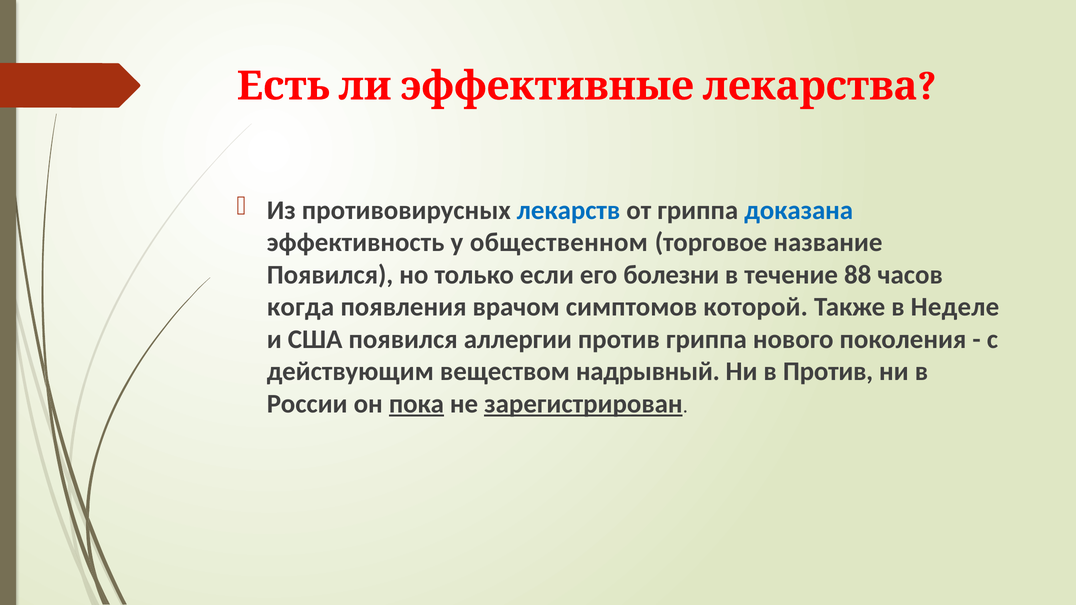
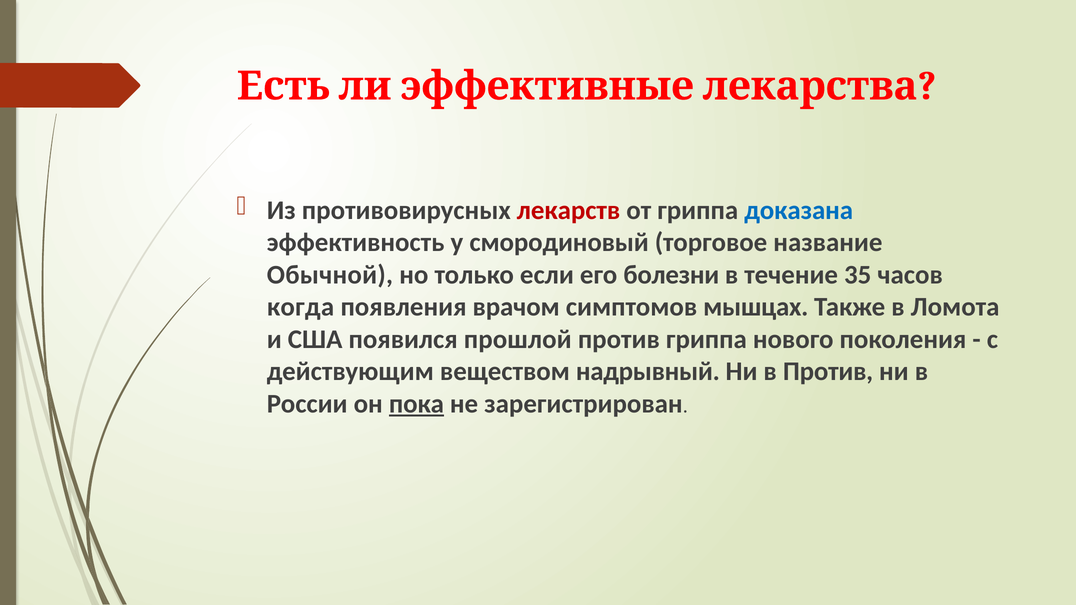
лекарств colour: blue -> red (569, 210)
общественном: общественном -> смородиновый (559, 243)
Появился: Появился -> Обычной (330, 275)
88: 88 -> 35 (858, 275)
которой: которой -> мышцах (756, 307)
Неделе: Неделе -> Ломота (955, 307)
аллергии: аллергии -> прошлой (518, 339)
зарегистрирован underline: present -> none (583, 404)
